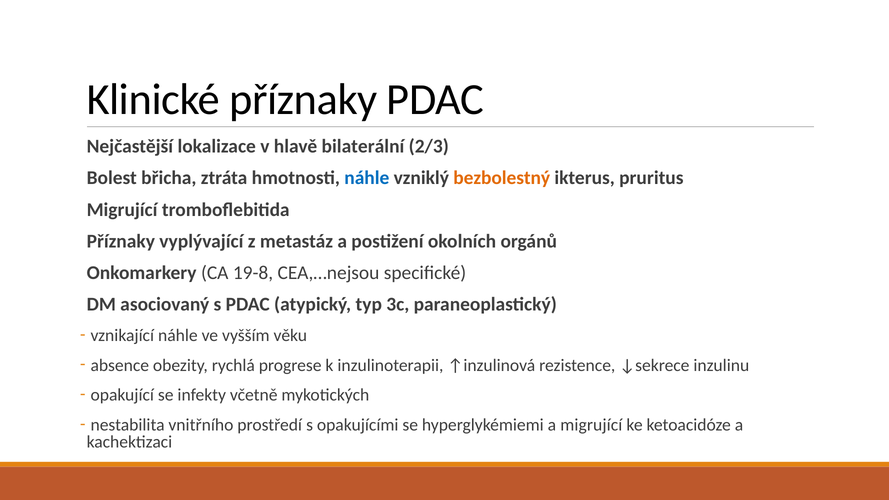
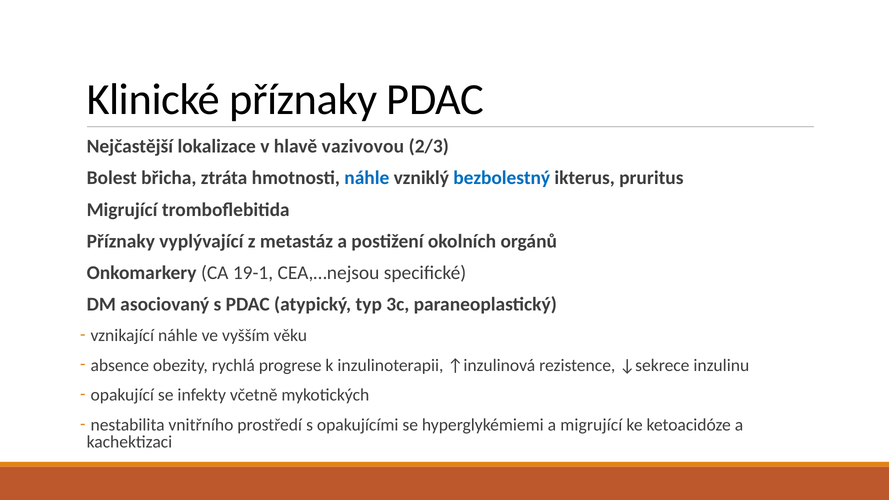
bilaterální: bilaterální -> vazivovou (363, 146)
bezbolestný colour: orange -> blue (502, 178)
19-8: 19-8 -> 19-1 (253, 273)
